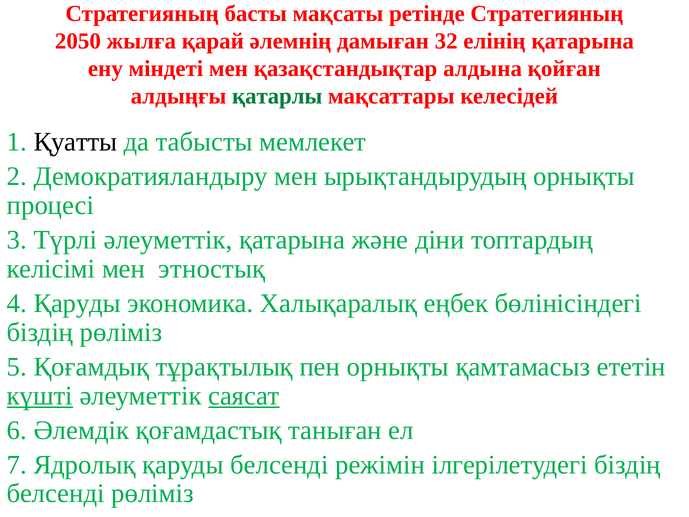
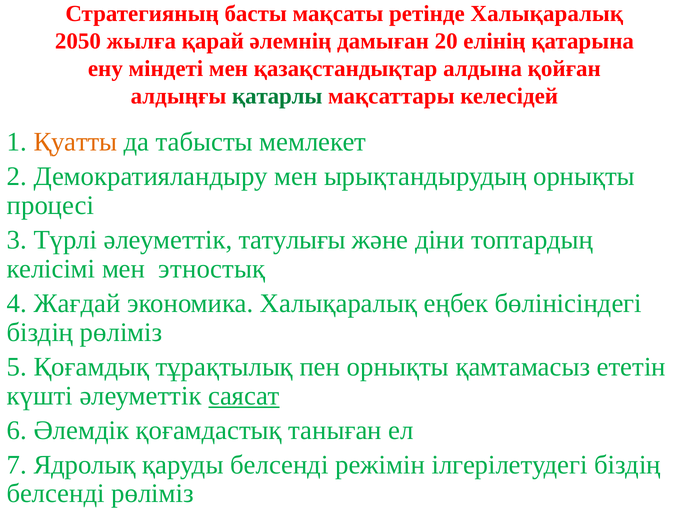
ретінде Стратегияның: Стратегияның -> Халықаралық (547, 14)
32: 32 -> 20 (446, 41)
Қуатты colour: black -> orange (75, 142)
әлеуметтік қатарына: қатарына -> татулығы (292, 240)
4 Қаруды: Қаруды -> Жағдай (77, 303)
күшті underline: present -> none (40, 396)
